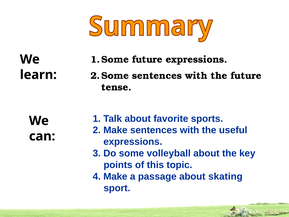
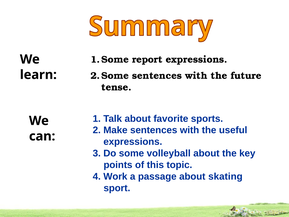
future: future -> report (147, 59)
4 Make: Make -> Work (115, 176)
